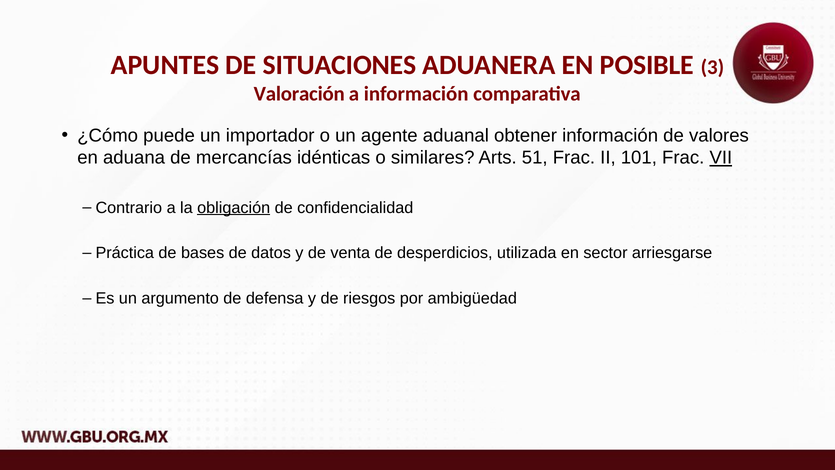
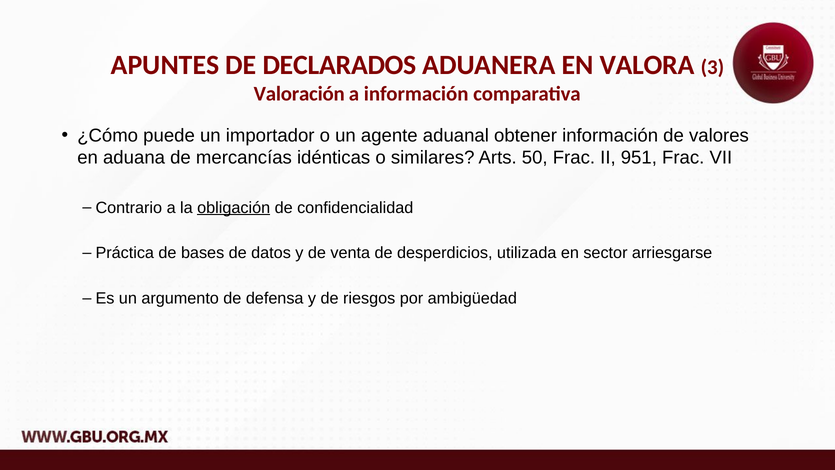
SITUACIONES: SITUACIONES -> DECLARADOS (340, 65)
POSIBLE: POSIBLE -> VALORA (647, 65)
51: 51 -> 50 (535, 158)
101: 101 -> 951 (639, 158)
VII underline: present -> none (721, 158)
